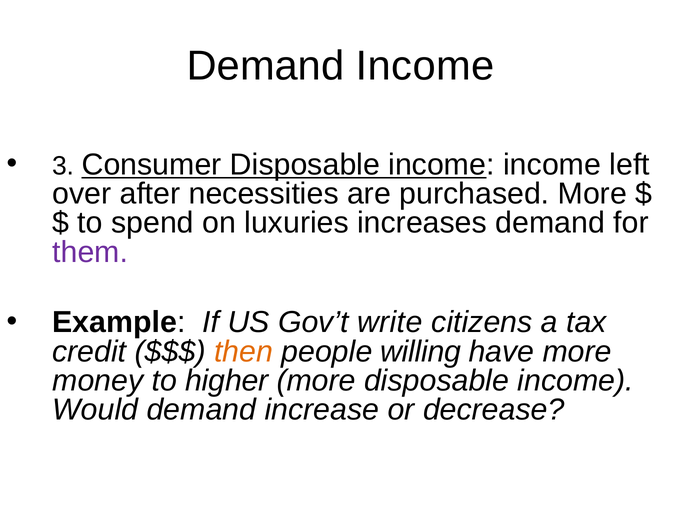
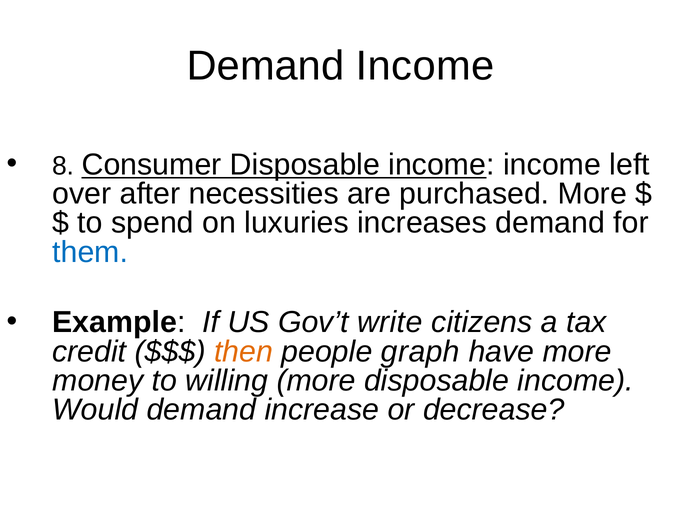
3: 3 -> 8 (63, 166)
them colour: purple -> blue (90, 252)
willing: willing -> graph (420, 351)
higher: higher -> willing (227, 380)
